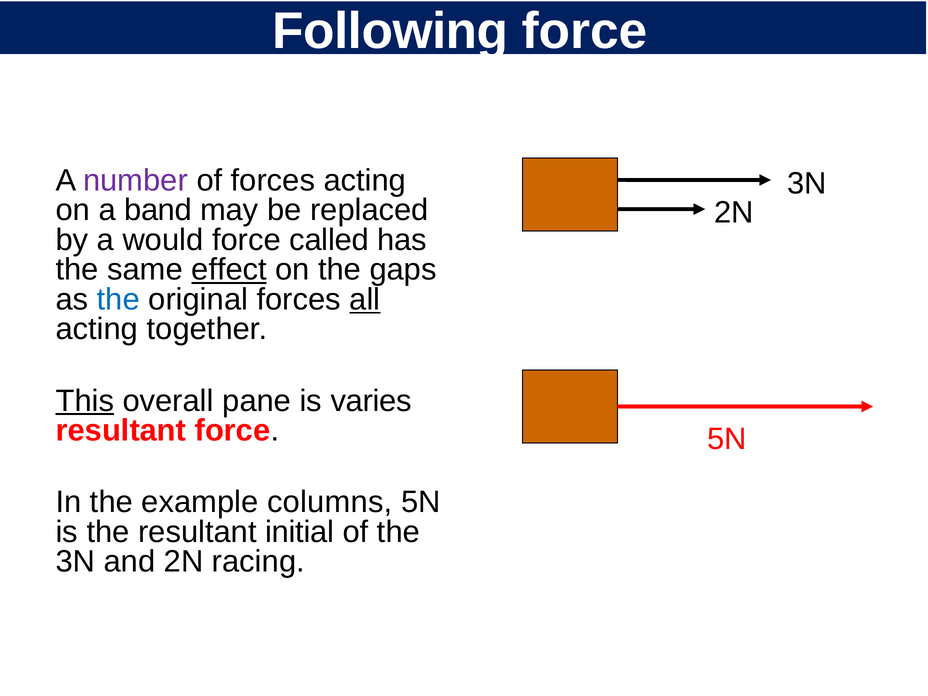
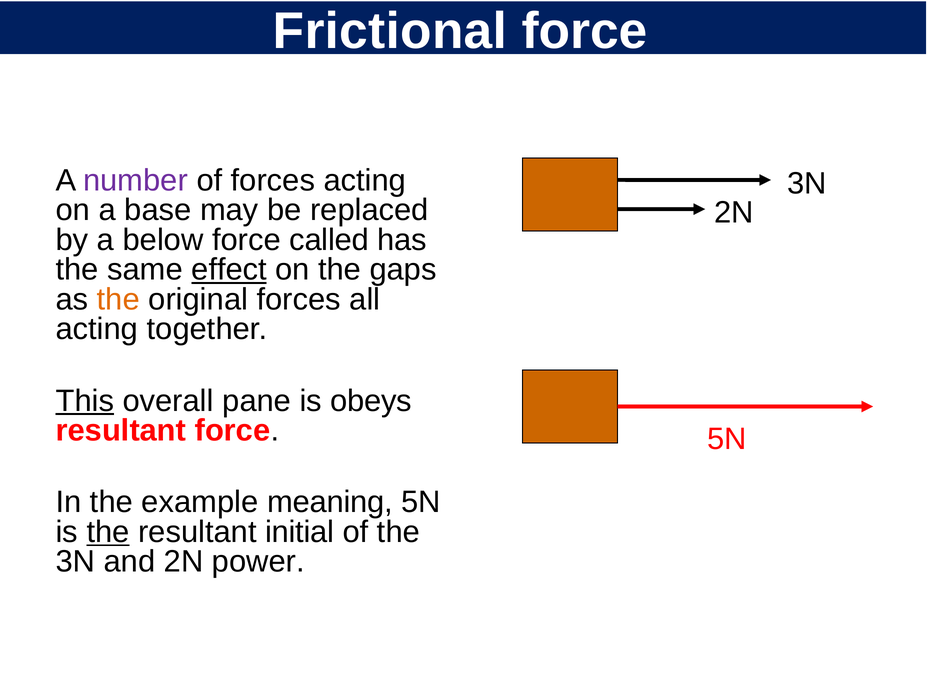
Following: Following -> Frictional (390, 31)
band: band -> base (158, 210)
would: would -> below (163, 240)
the colour: blue -> orange (118, 299)
all underline: present -> none (365, 299)
varies: varies -> obeys (371, 401)
columns: columns -> meaning (330, 502)
the underline: none -> present (108, 532)
racing: racing -> power (258, 562)
